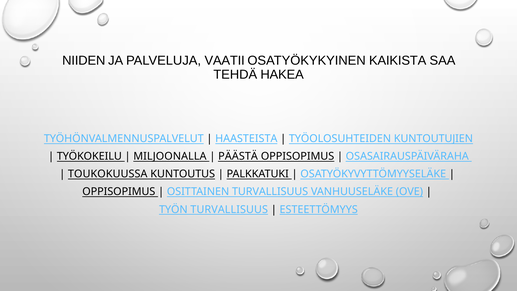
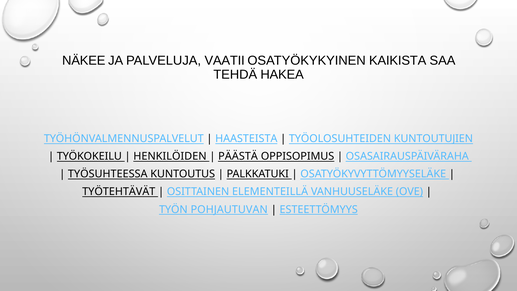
NIIDEN: NIIDEN -> NÄKEE (84, 60)
MILJOONALLA: MILJOONALLA -> HENKILÖIDEN (170, 156)
TOUKOKUUSSA: TOUKOKUUSSA -> TYÖSUHTEESSA (108, 174)
OPPISOPIMUS: OPPISOPIMUS -> TYÖTEHTÄVÄT (119, 192)
OSITTAINEN TURVALLISUUS: TURVALLISUUS -> ELEMENTEILLÄ (270, 192)
TYÖN TURVALLISUUS: TURVALLISUUS -> POHJAUTUVAN (229, 209)
